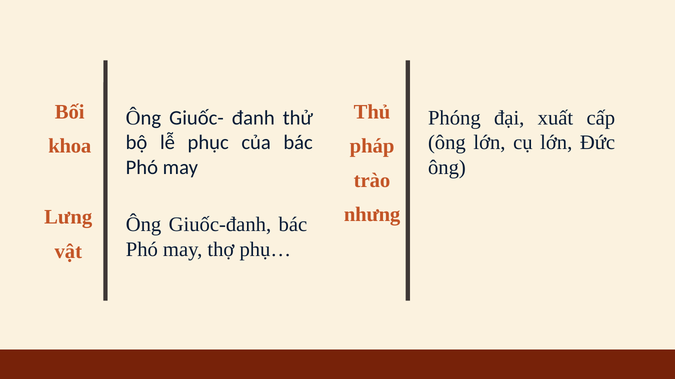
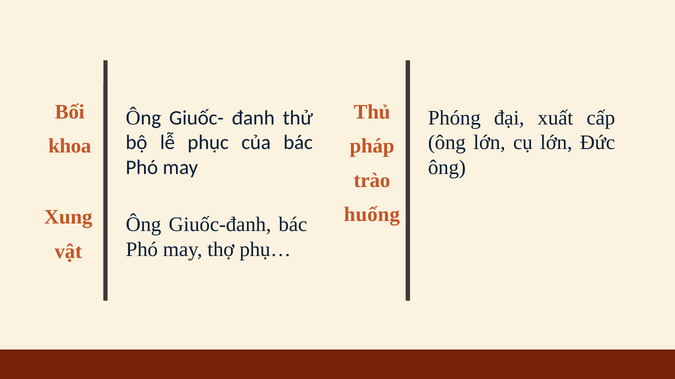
nhưng: nhưng -> huống (372, 215)
Lưng: Lưng -> Xung (68, 217)
